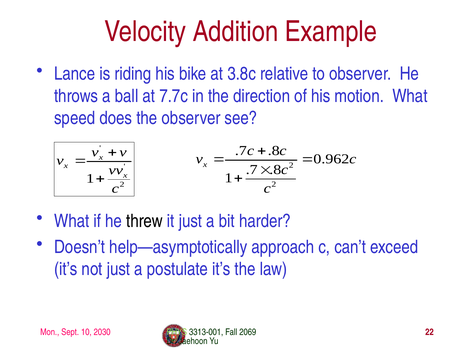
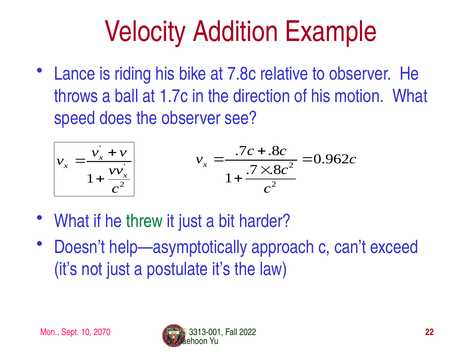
3.8c: 3.8c -> 7.8c (242, 74)
7.7c: 7.7c -> 1.7c (174, 96)
threw colour: black -> green (145, 222)
2030: 2030 -> 2070 (102, 332)
2069: 2069 -> 2022 (248, 332)
